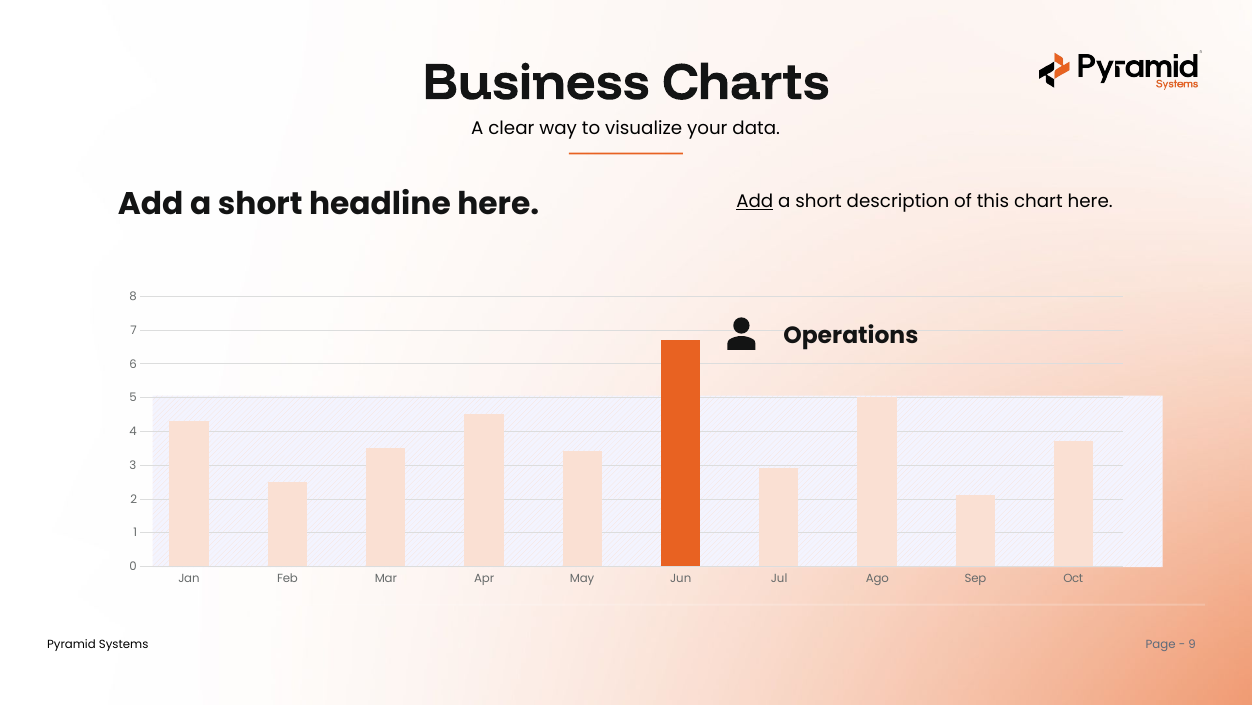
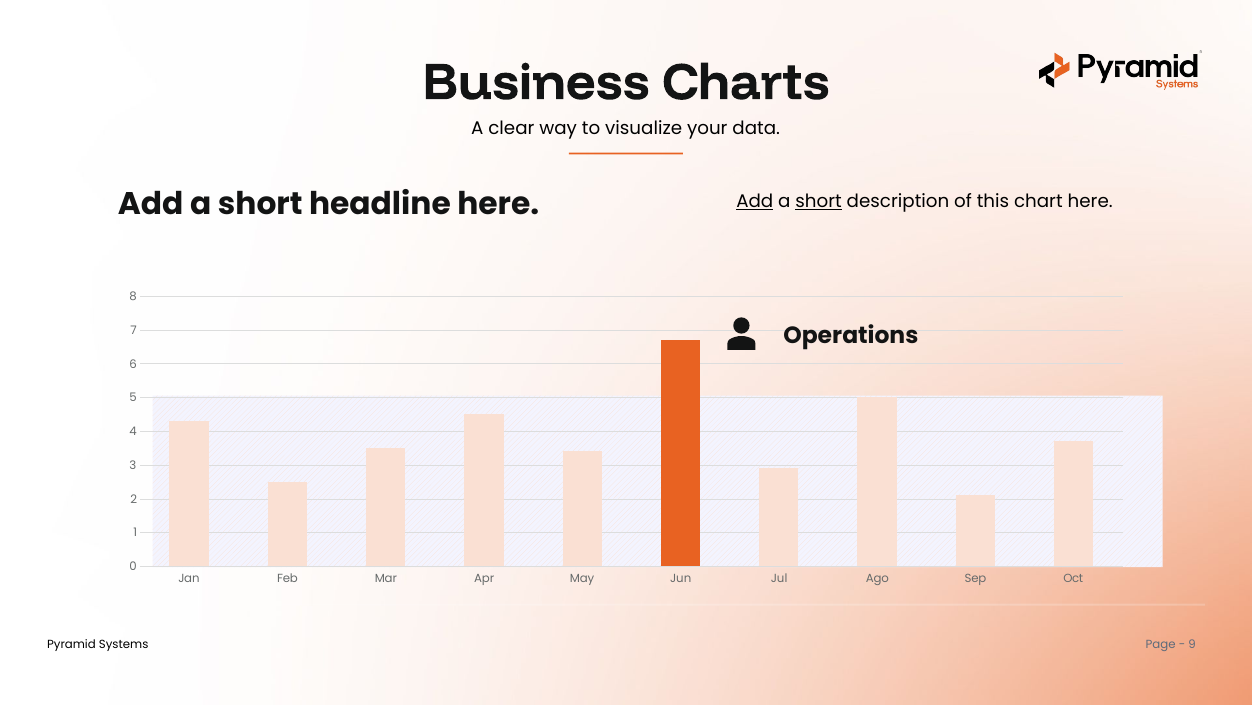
short underline: none -> present (819, 202)
